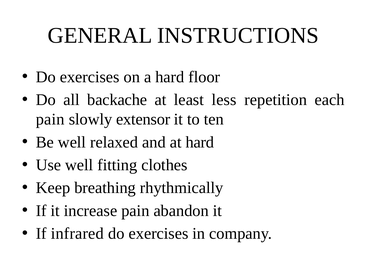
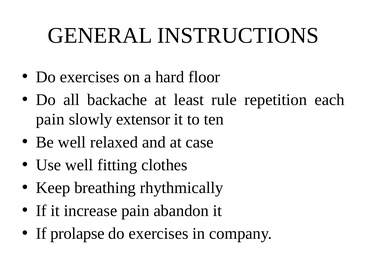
less: less -> rule (224, 100)
at hard: hard -> case (200, 142)
infrared: infrared -> prolapse (78, 234)
